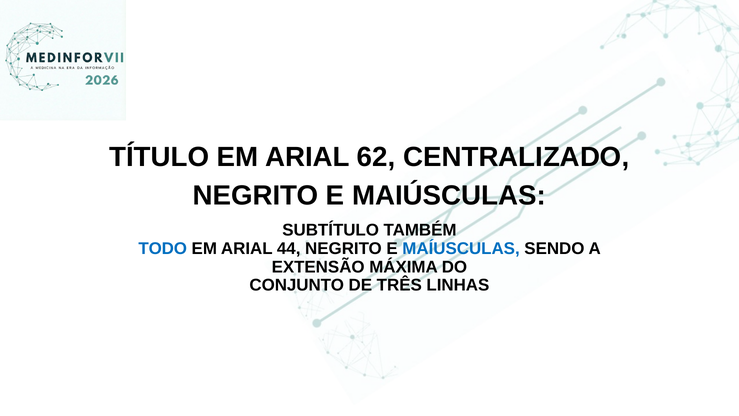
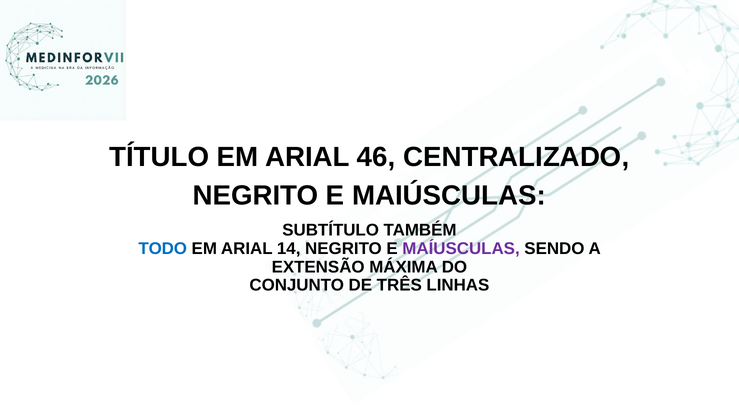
62: 62 -> 46 (376, 157)
44: 44 -> 14 (289, 248)
MAÍUSCULAS colour: blue -> purple (461, 248)
